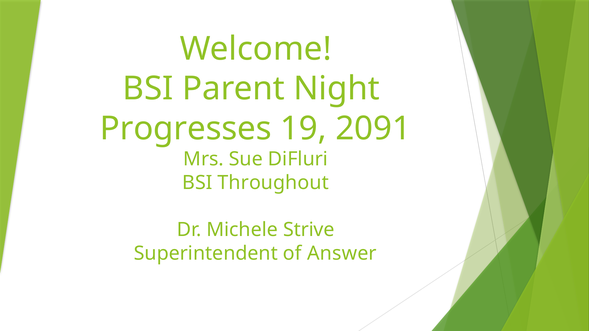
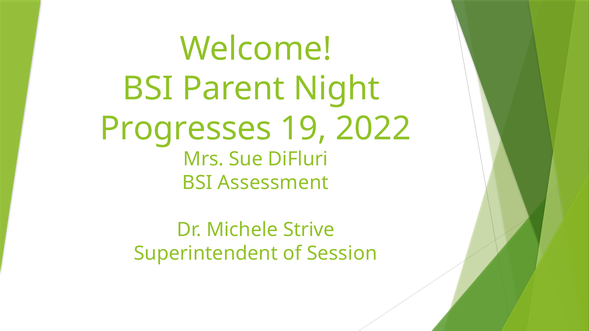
2091: 2091 -> 2022 (373, 129)
Throughout: Throughout -> Assessment (273, 183)
Answer: Answer -> Session (342, 254)
